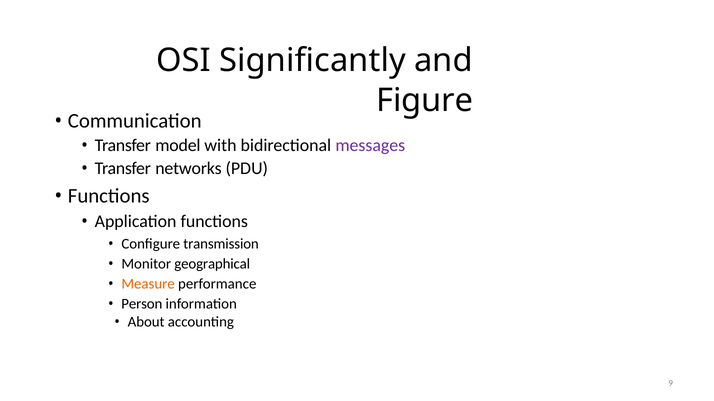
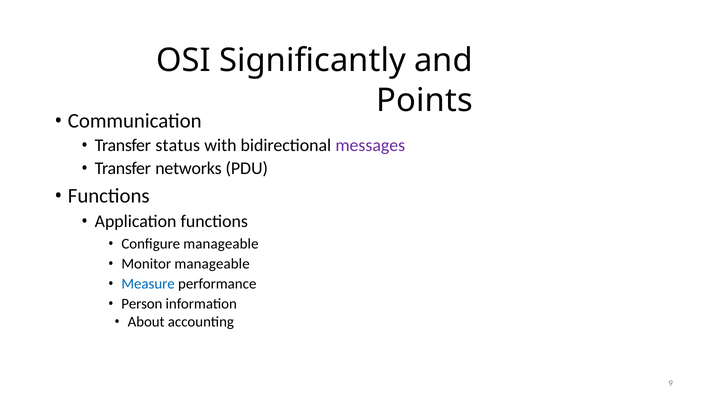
Figure: Figure -> Points (425, 101)
model: model -> status (178, 146)
Configure transmission: transmission -> manageable (221, 244)
Monitor geographical: geographical -> manageable (212, 264)
Measure colour: orange -> blue (148, 284)
